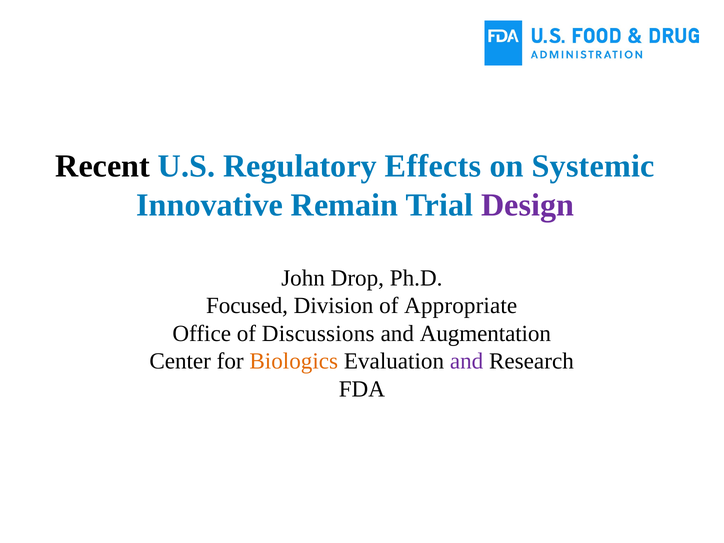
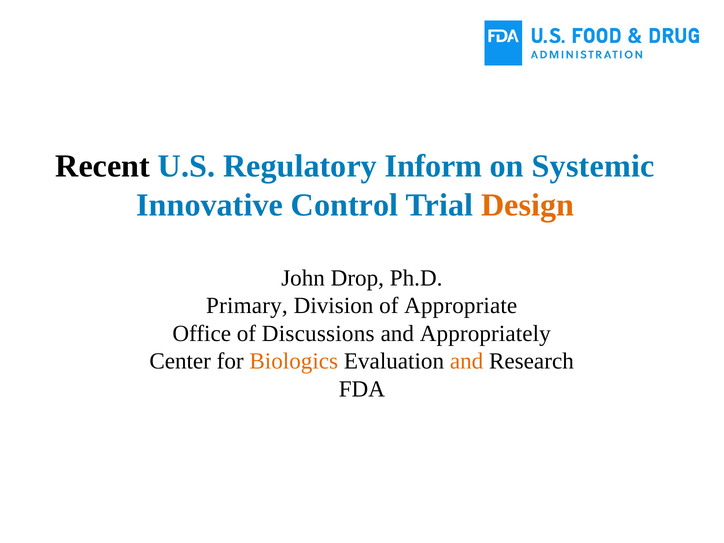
Effects: Effects -> Inform (433, 166)
Remain: Remain -> Control (345, 205)
Design colour: purple -> orange (528, 205)
Focused: Focused -> Primary (247, 306)
Augmentation: Augmentation -> Appropriately (485, 333)
and colour: purple -> orange (467, 361)
